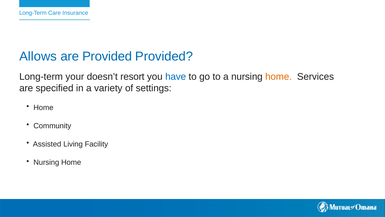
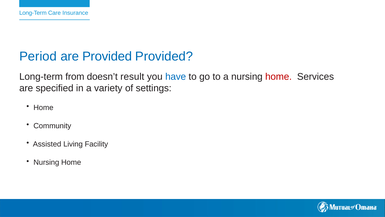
Allows: Allows -> Period (38, 56)
your: your -> from (75, 77)
resort: resort -> result (132, 77)
home colour: orange -> red (279, 77)
